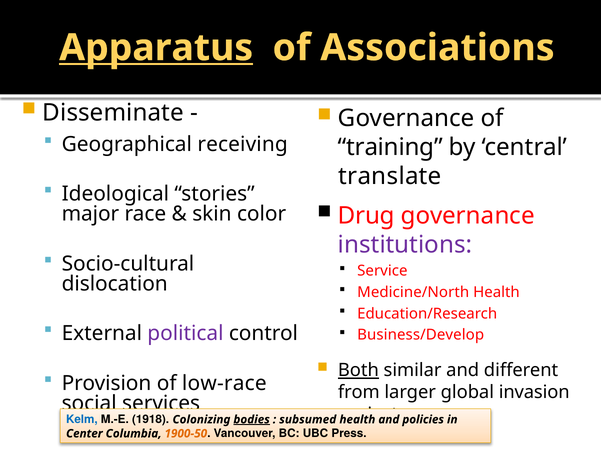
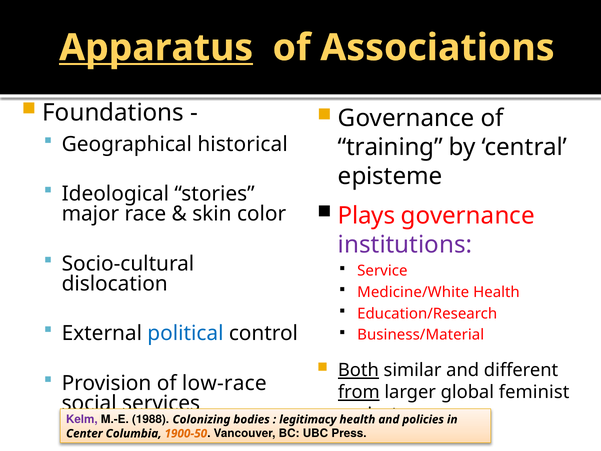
Disseminate: Disseminate -> Foundations (113, 113)
receiving: receiving -> historical (243, 144)
translate: translate -> episteme (390, 176)
Drug: Drug -> Plays (366, 215)
Medicine/North: Medicine/North -> Medicine/White (413, 292)
political colour: purple -> blue (185, 333)
Business/Develop: Business/Develop -> Business/Material (421, 335)
from underline: none -> present (359, 392)
invasion: invasion -> feminist (534, 392)
Kelm colour: blue -> purple (82, 419)
1918: 1918 -> 1988 (151, 419)
bodies underline: present -> none (252, 419)
subsumed: subsumed -> legitimacy (308, 419)
